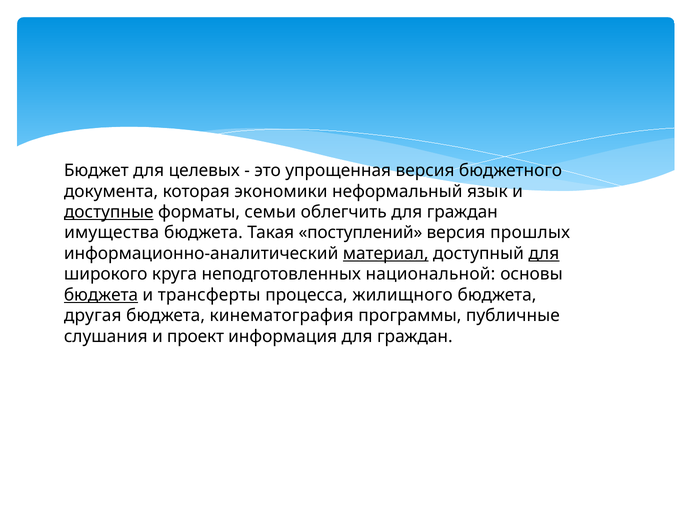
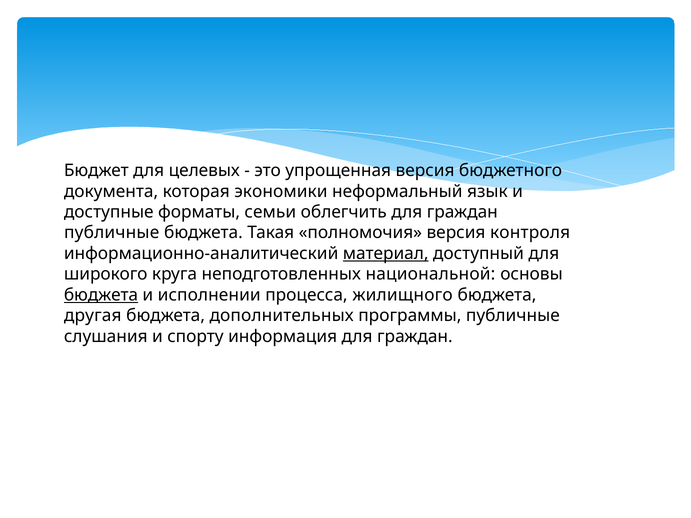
доступные underline: present -> none (109, 212)
имущества: имущества -> публичные (112, 233)
поступлений: поступлений -> полномочия (360, 233)
прошлых: прошлых -> контроля (530, 233)
для underline: present -> none (544, 254)
трансферты: трансферты -> исполнении (209, 295)
кинематография: кинематография -> дополнительных (282, 316)
проект: проект -> спорту (195, 337)
